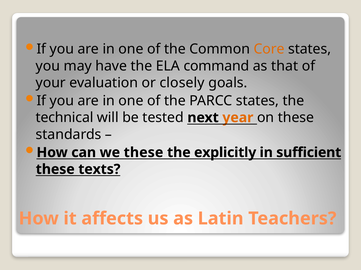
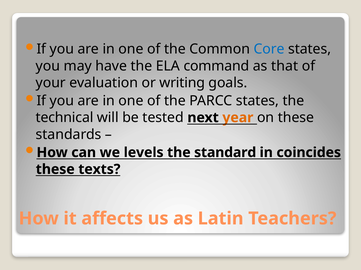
Core colour: orange -> blue (269, 49)
closely: closely -> writing (182, 83)
we these: these -> levels (144, 153)
explicitly: explicitly -> standard (225, 153)
sufficient: sufficient -> coincides (309, 153)
